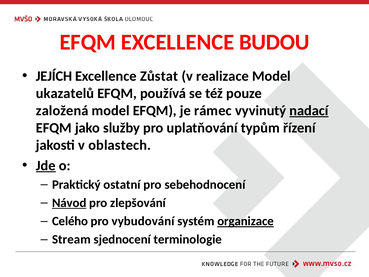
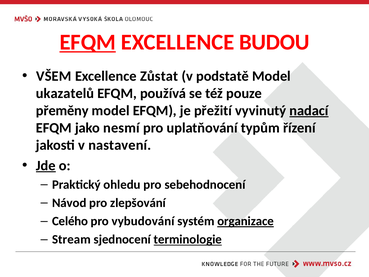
EFQM underline: none -> present (88, 42)
JEJÍCH: JEJÍCH -> VŠEM (54, 76)
realizace: realizace -> podstatě (223, 76)
založená: založená -> přeměny (62, 110)
rámec: rámec -> přežití (213, 110)
služby: služby -> nesmí (121, 128)
oblastech: oblastech -> nastavení (120, 145)
ostatní: ostatní -> ohledu (122, 185)
Návod underline: present -> none (69, 203)
terminologie underline: none -> present (188, 239)
